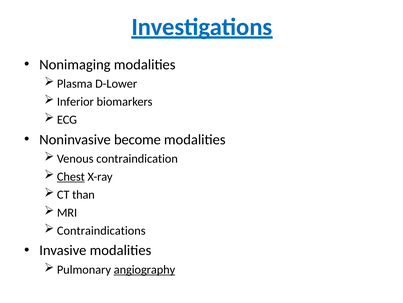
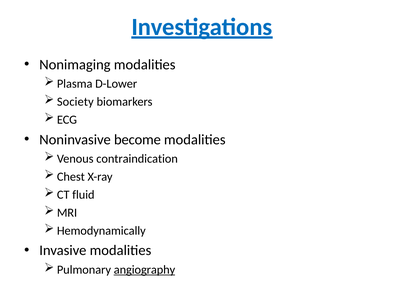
Inferior: Inferior -> Society (75, 102)
Chest underline: present -> none (71, 176)
than: than -> fluid (83, 194)
Contraindications: Contraindications -> Hemodynamically (101, 230)
